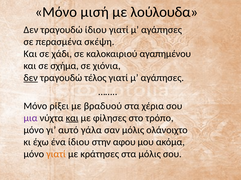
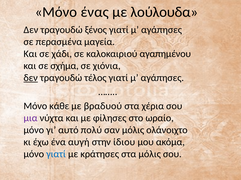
μισή: μισή -> ένας (95, 12)
τραγουδώ ίδιου: ίδιου -> ξένος (96, 30)
σκέψη: σκέψη -> μαγεία (99, 42)
ρίξει: ρίξει -> κάθε (59, 106)
και underline: present -> none (72, 118)
τρόπο: τρόπο -> ωραίο (160, 118)
γάλα: γάλα -> πολύ (91, 130)
ένα ίδιου: ίδιου -> αυγή (79, 142)
αφου: αφου -> ίδιου (124, 142)
γιατί colour: orange -> blue (56, 155)
